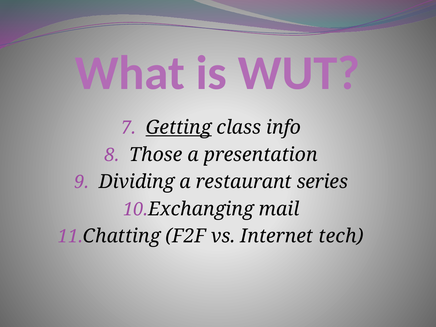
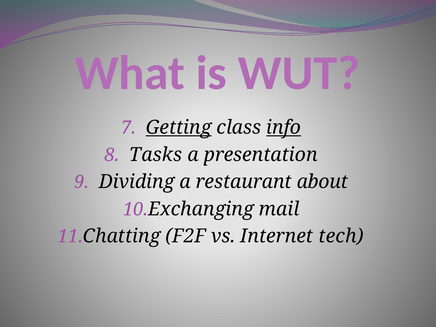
info underline: none -> present (284, 128)
Those: Those -> Tasks (156, 155)
series: series -> about (322, 182)
